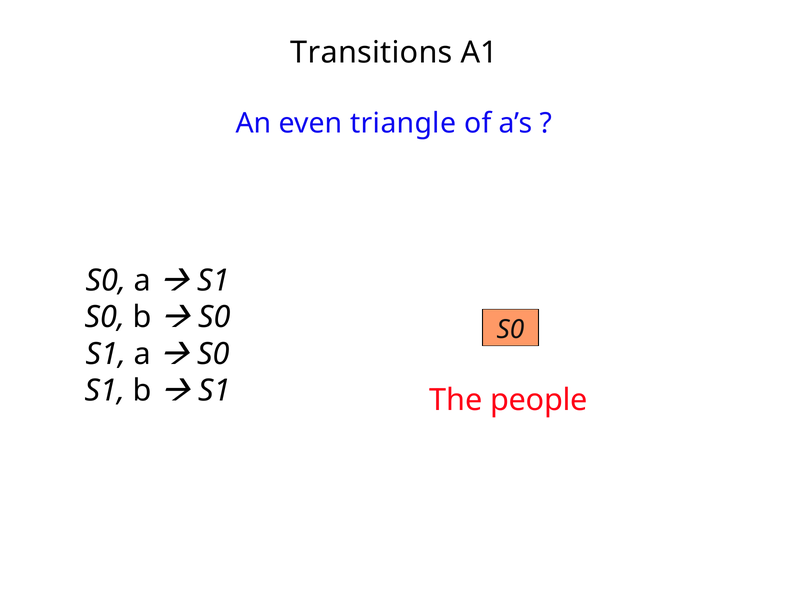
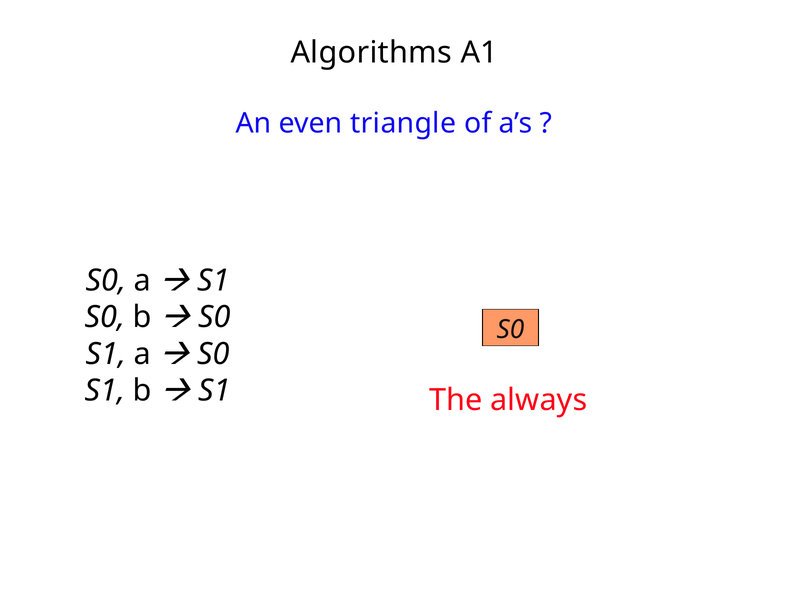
Transitions: Transitions -> Algorithms (371, 53)
people: people -> always (539, 400)
